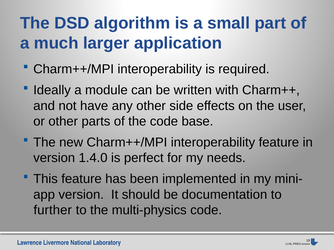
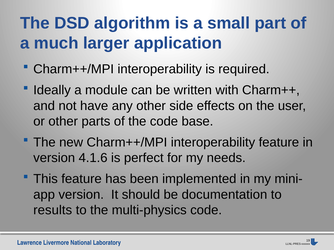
1.4.0: 1.4.0 -> 4.1.6 (93, 158)
further: further -> results (53, 210)
